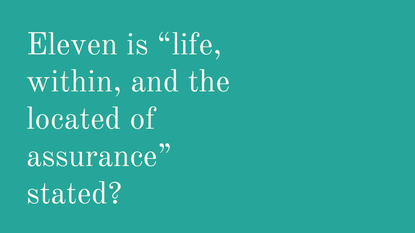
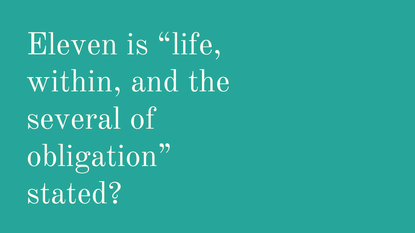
located: located -> several (74, 119)
assurance: assurance -> obligation (99, 156)
